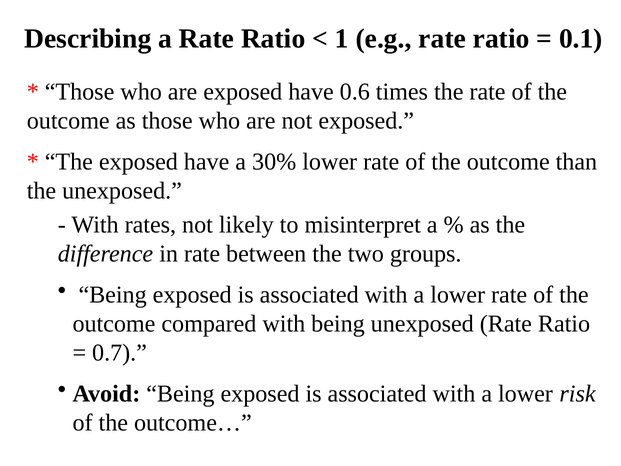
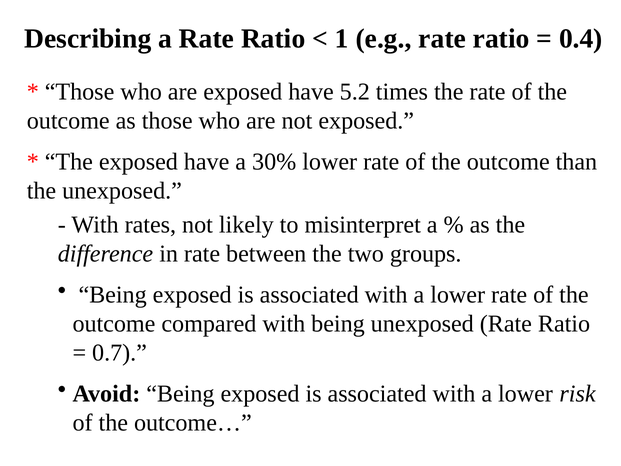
0.1: 0.1 -> 0.4 (581, 39)
0.6: 0.6 -> 5.2 (355, 92)
